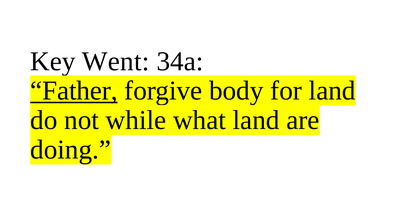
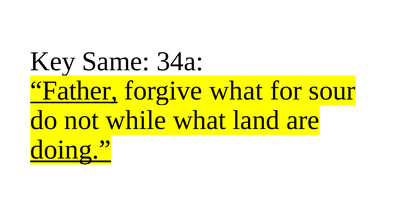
Went: Went -> Same (116, 61)
forgive body: body -> what (236, 91)
for land: land -> sour (332, 91)
doing underline: none -> present (71, 149)
